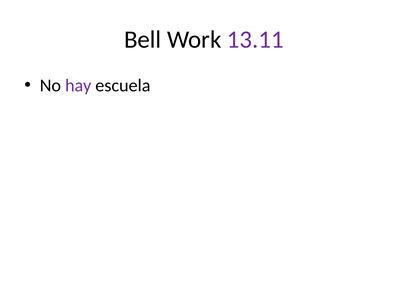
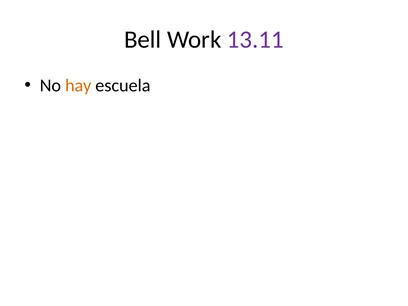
hay colour: purple -> orange (78, 86)
